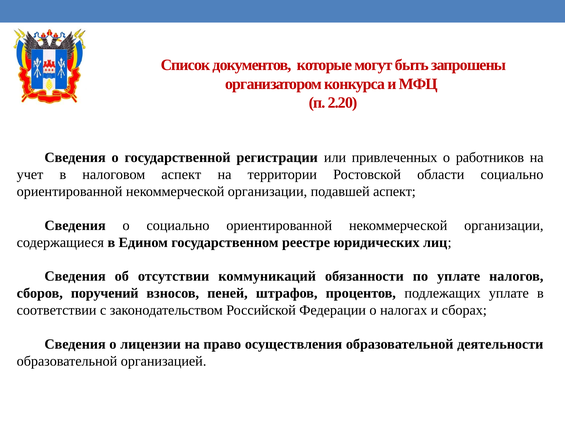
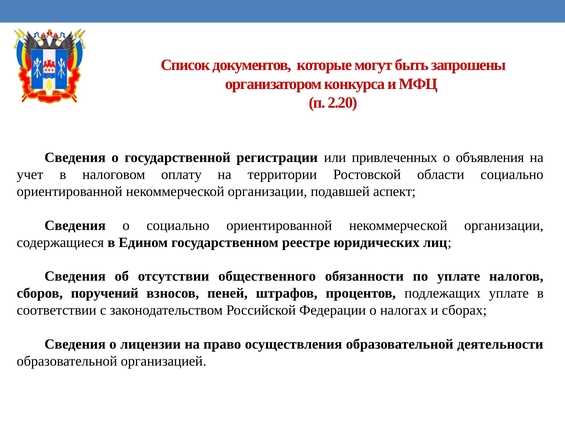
работников: работников -> объявления (490, 157)
налоговом аспект: аспект -> оплату (181, 174)
коммуникаций: коммуникаций -> общественного (267, 276)
